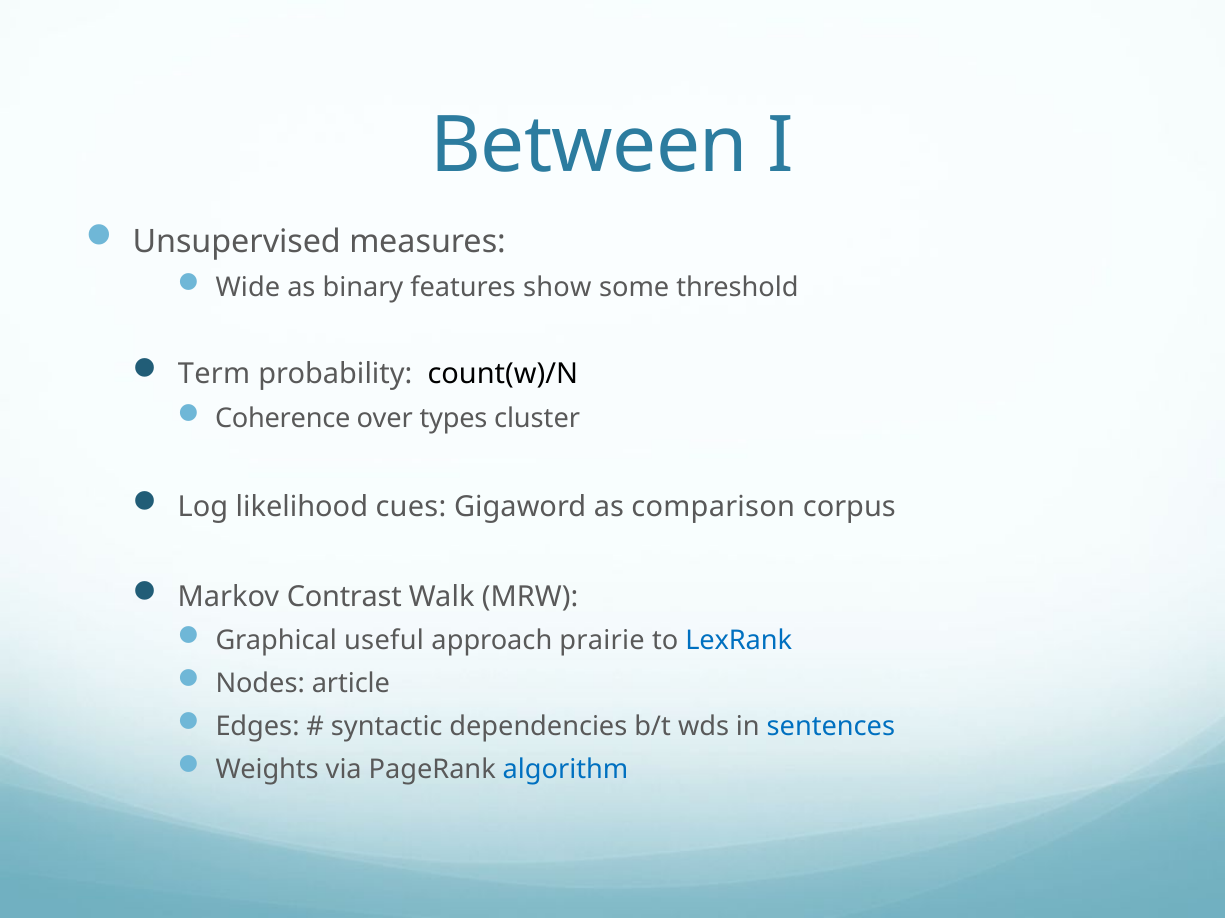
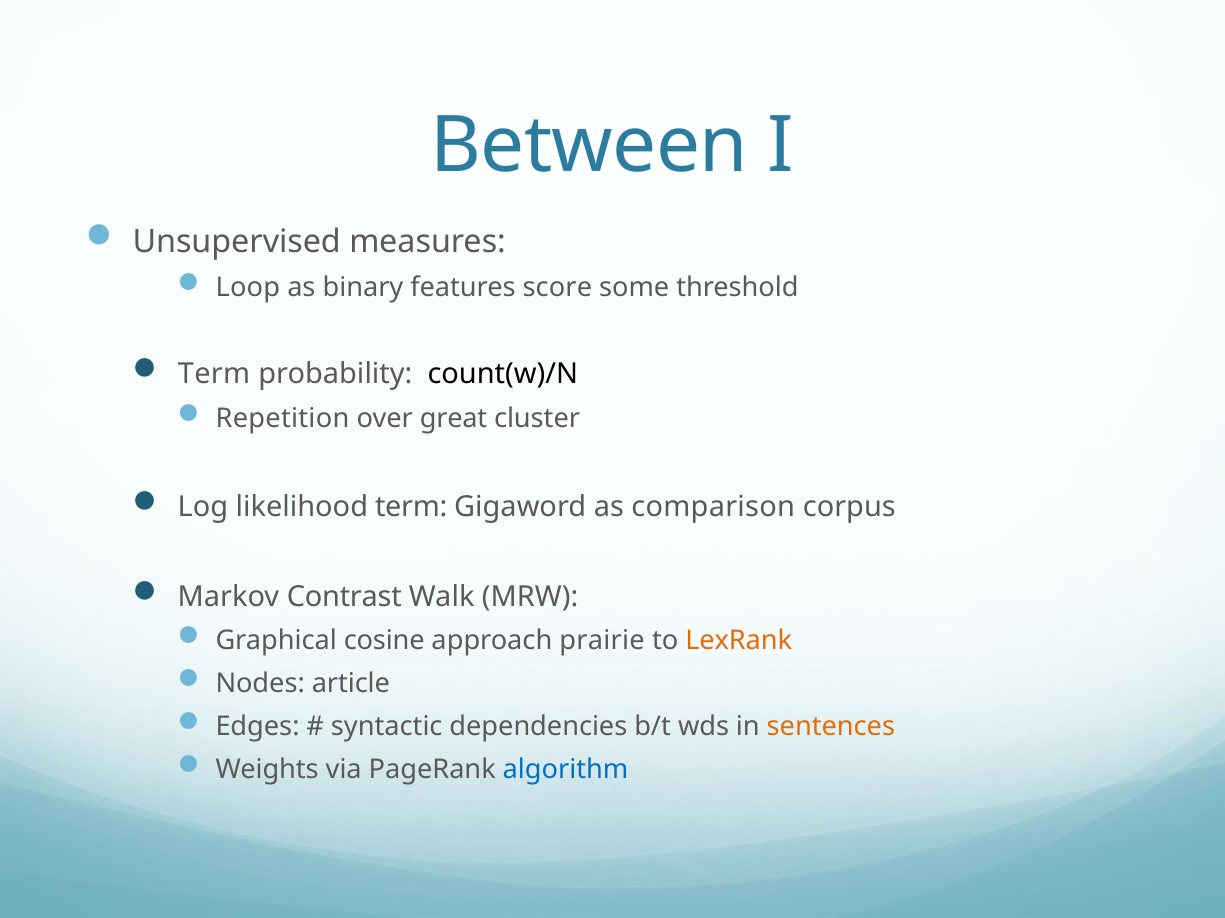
Wide: Wide -> Loop (248, 288)
show: show -> score (557, 288)
Coherence: Coherence -> Repetition (282, 418)
types: types -> great (454, 418)
likelihood cues: cues -> term (411, 507)
useful: useful -> cosine (384, 641)
LexRank colour: blue -> orange (739, 641)
sentences colour: blue -> orange (831, 727)
